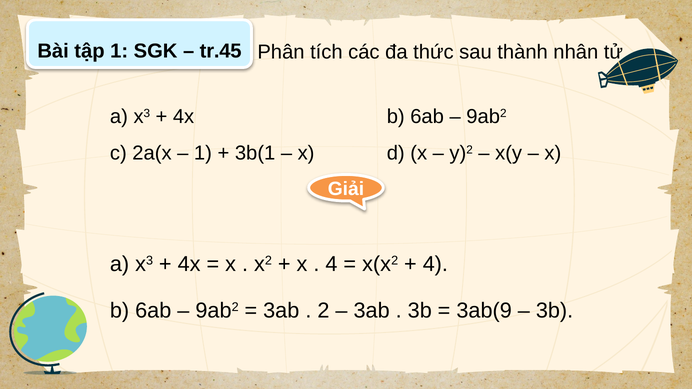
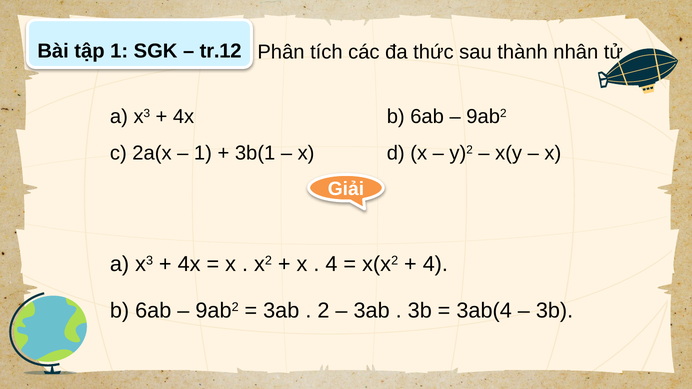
tr.45: tr.45 -> tr.12 (221, 51)
3ab(9: 3ab(9 -> 3ab(4 (484, 311)
